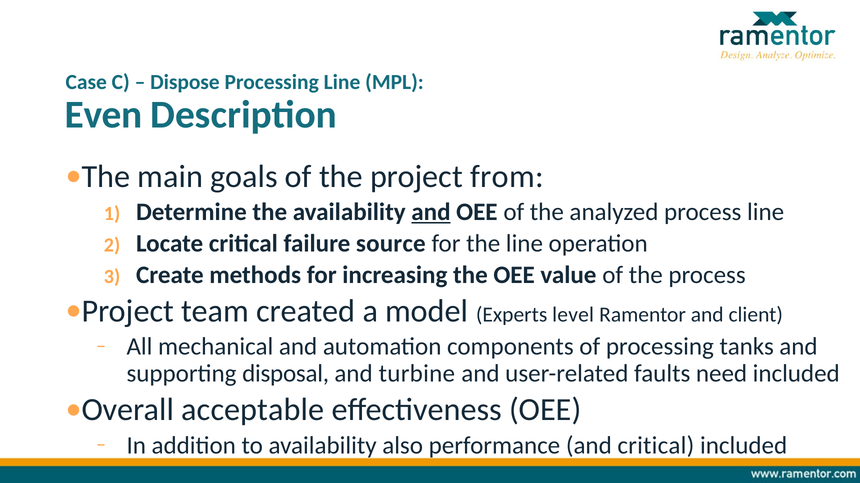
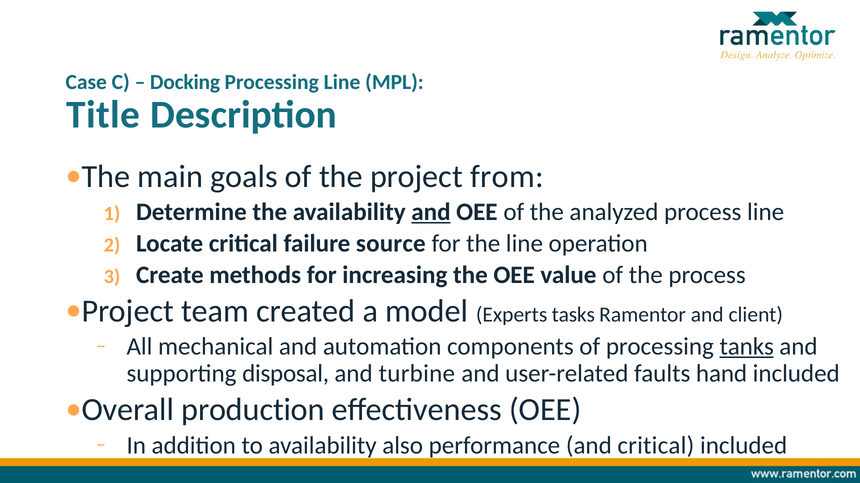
Dispose: Dispose -> Docking (185, 82)
Even: Even -> Title (103, 115)
level: level -> tasks (573, 315)
tanks underline: none -> present (747, 347)
need: need -> hand (722, 374)
acceptable: acceptable -> production (253, 410)
